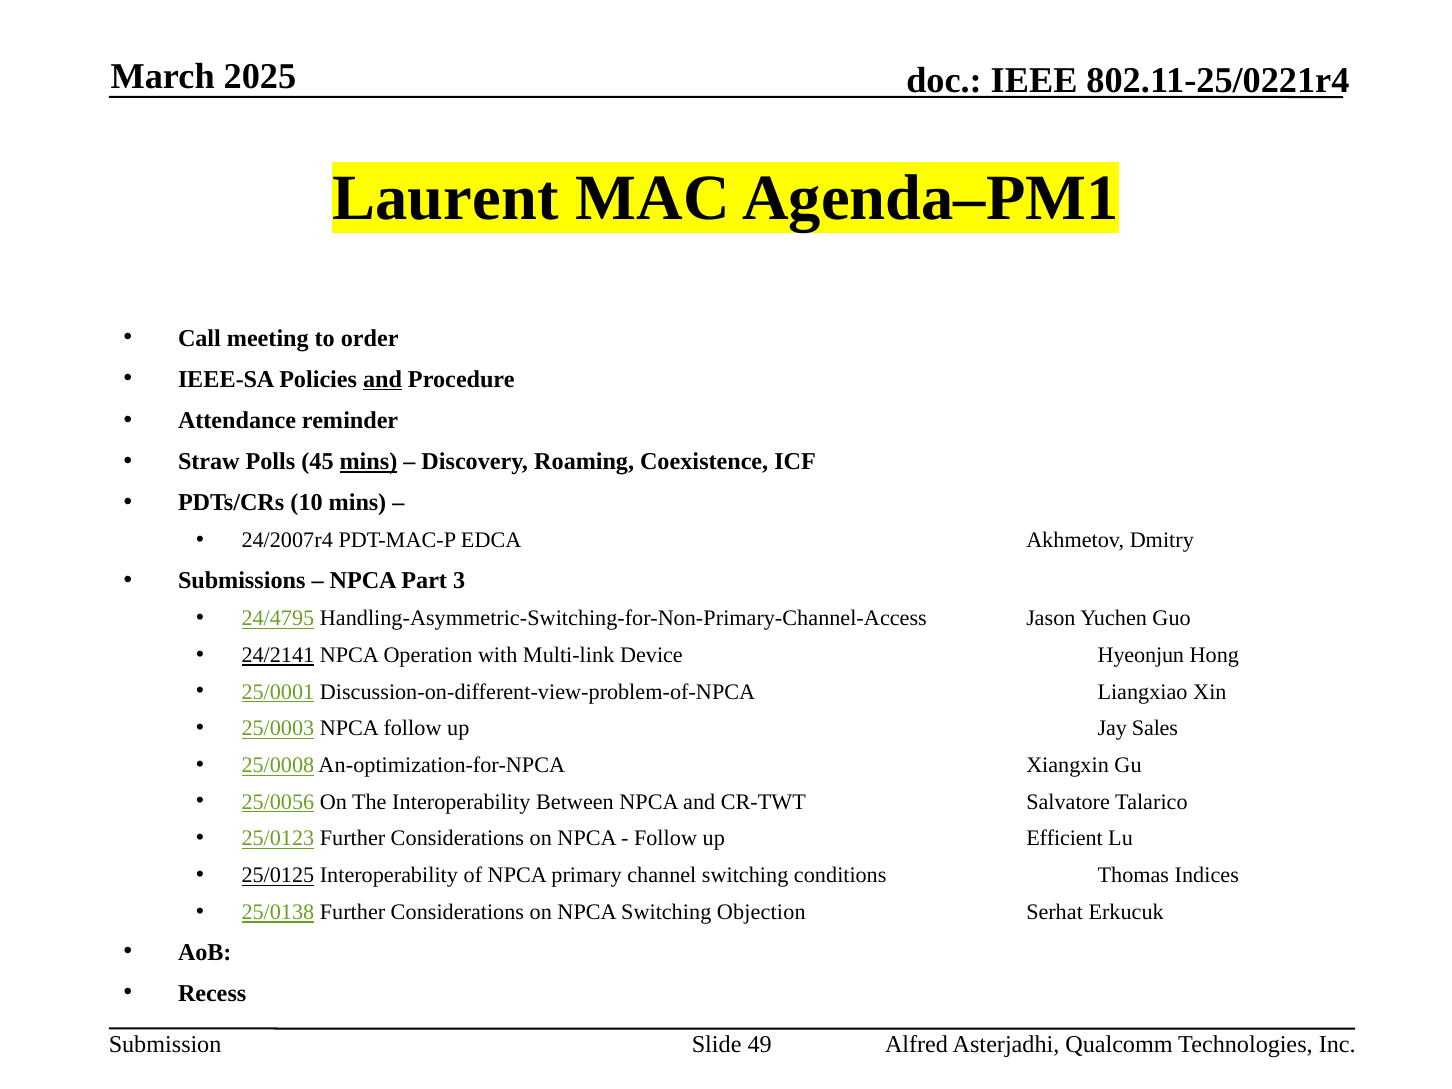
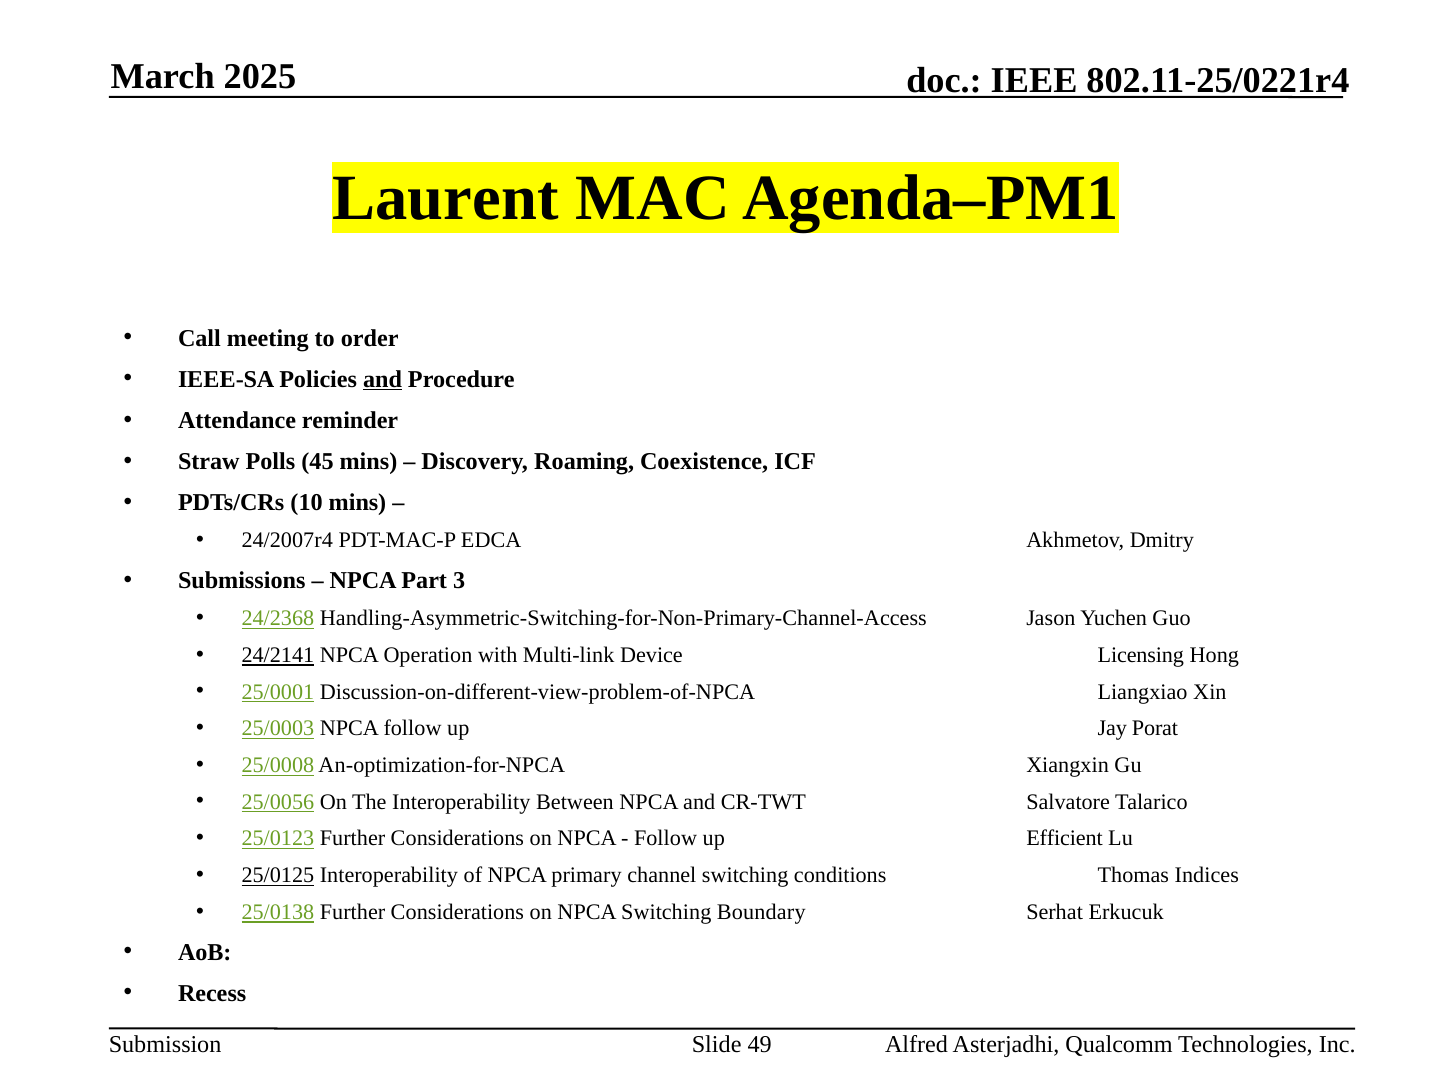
mins underline: present -> none (368, 462)
24/4795: 24/4795 -> 24/2368 (278, 618)
Hyeonjun: Hyeonjun -> Licensing (1141, 655)
Sales: Sales -> Porat (1155, 728)
Objection: Objection -> Boundary (761, 912)
